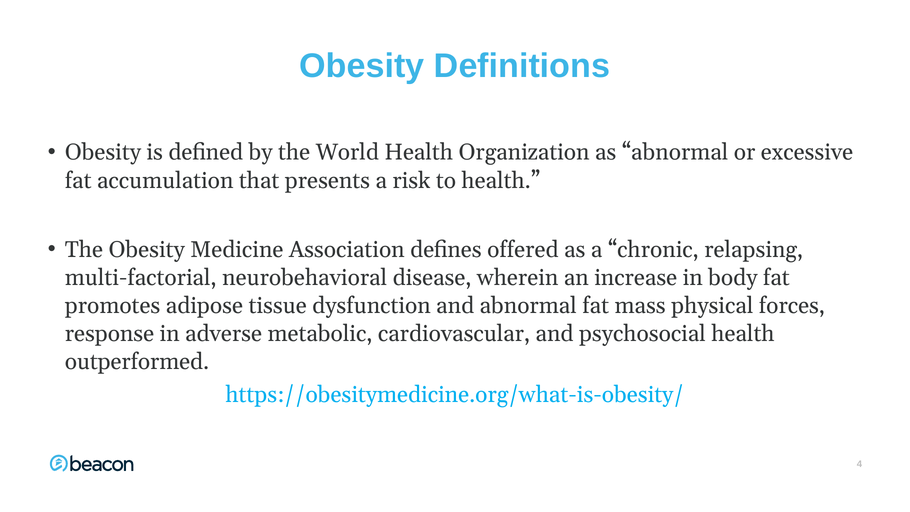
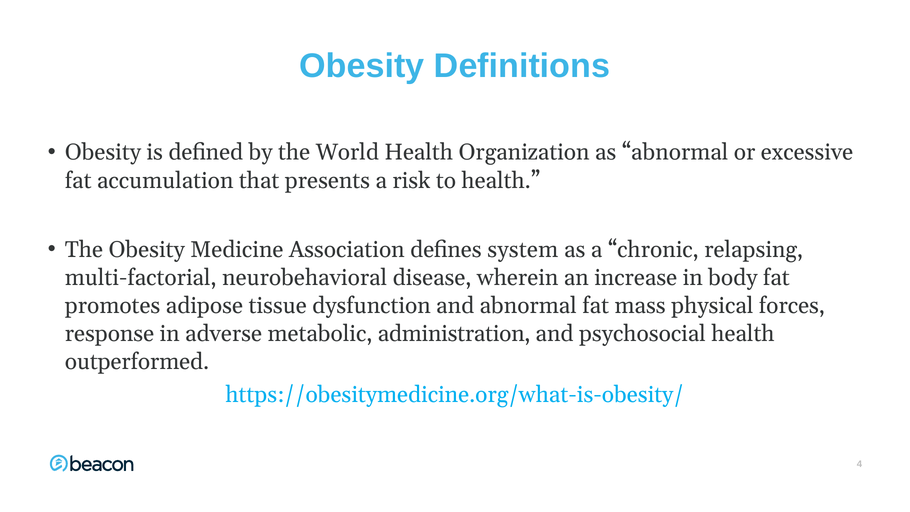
offered: offered -> system (523, 250)
cardiovascular: cardiovascular -> administration (454, 334)
